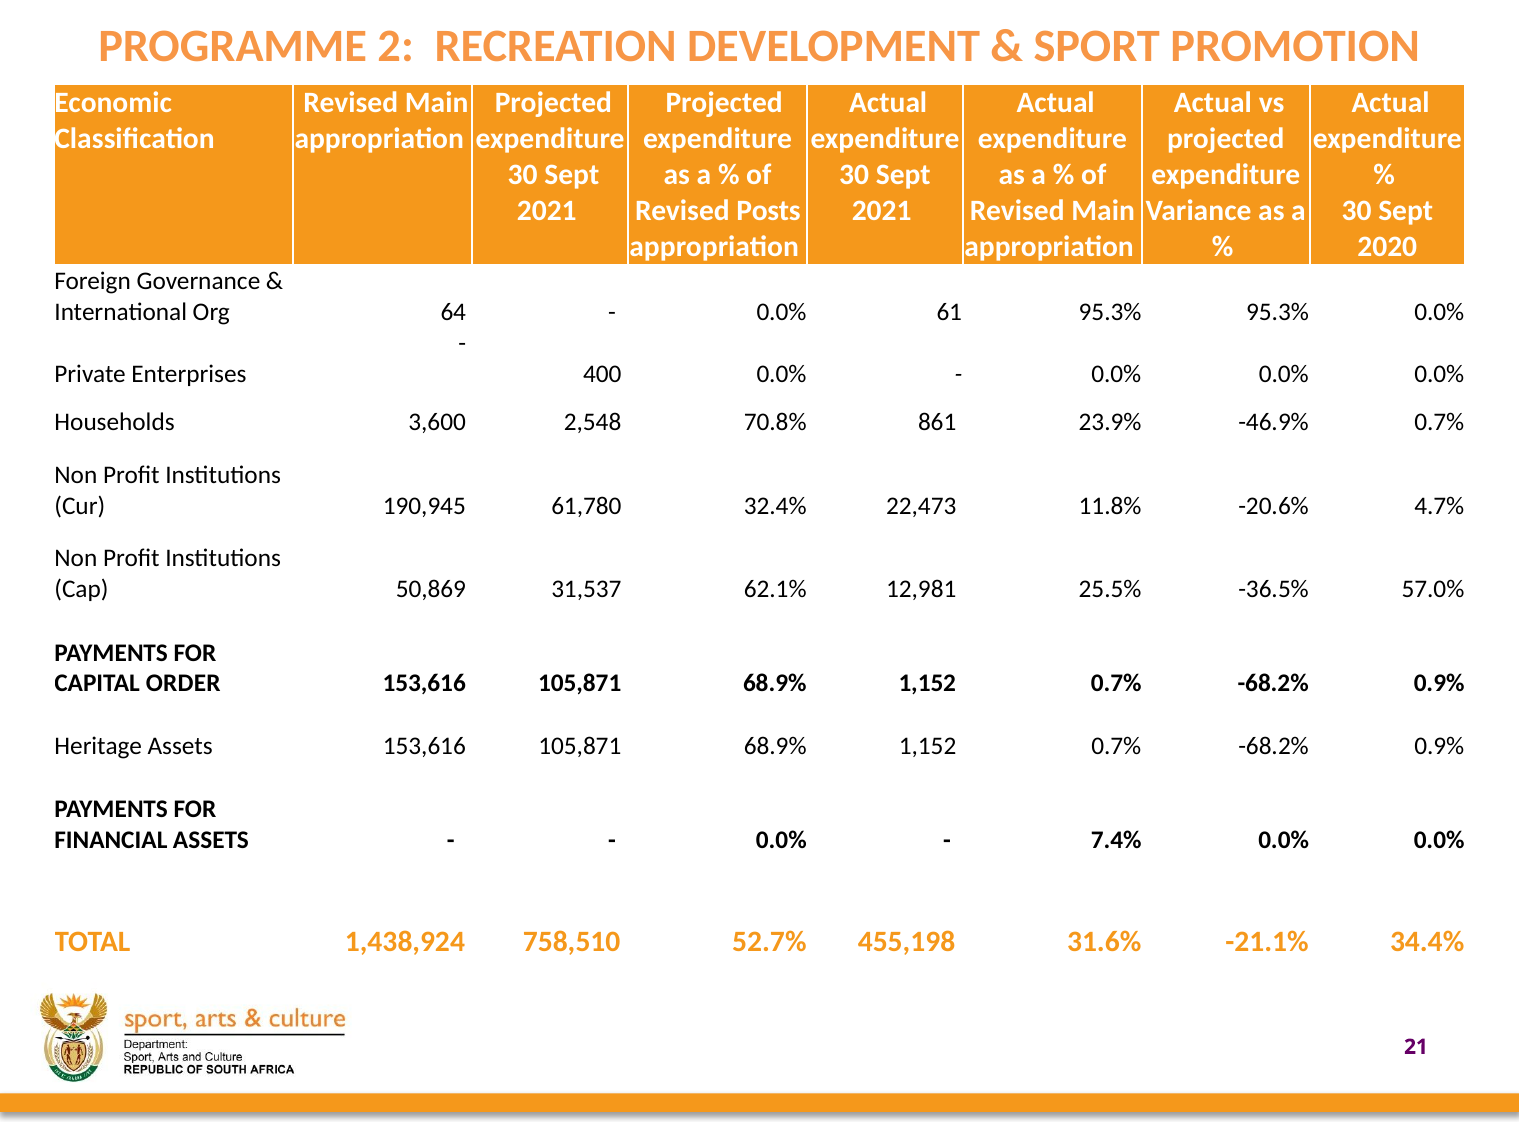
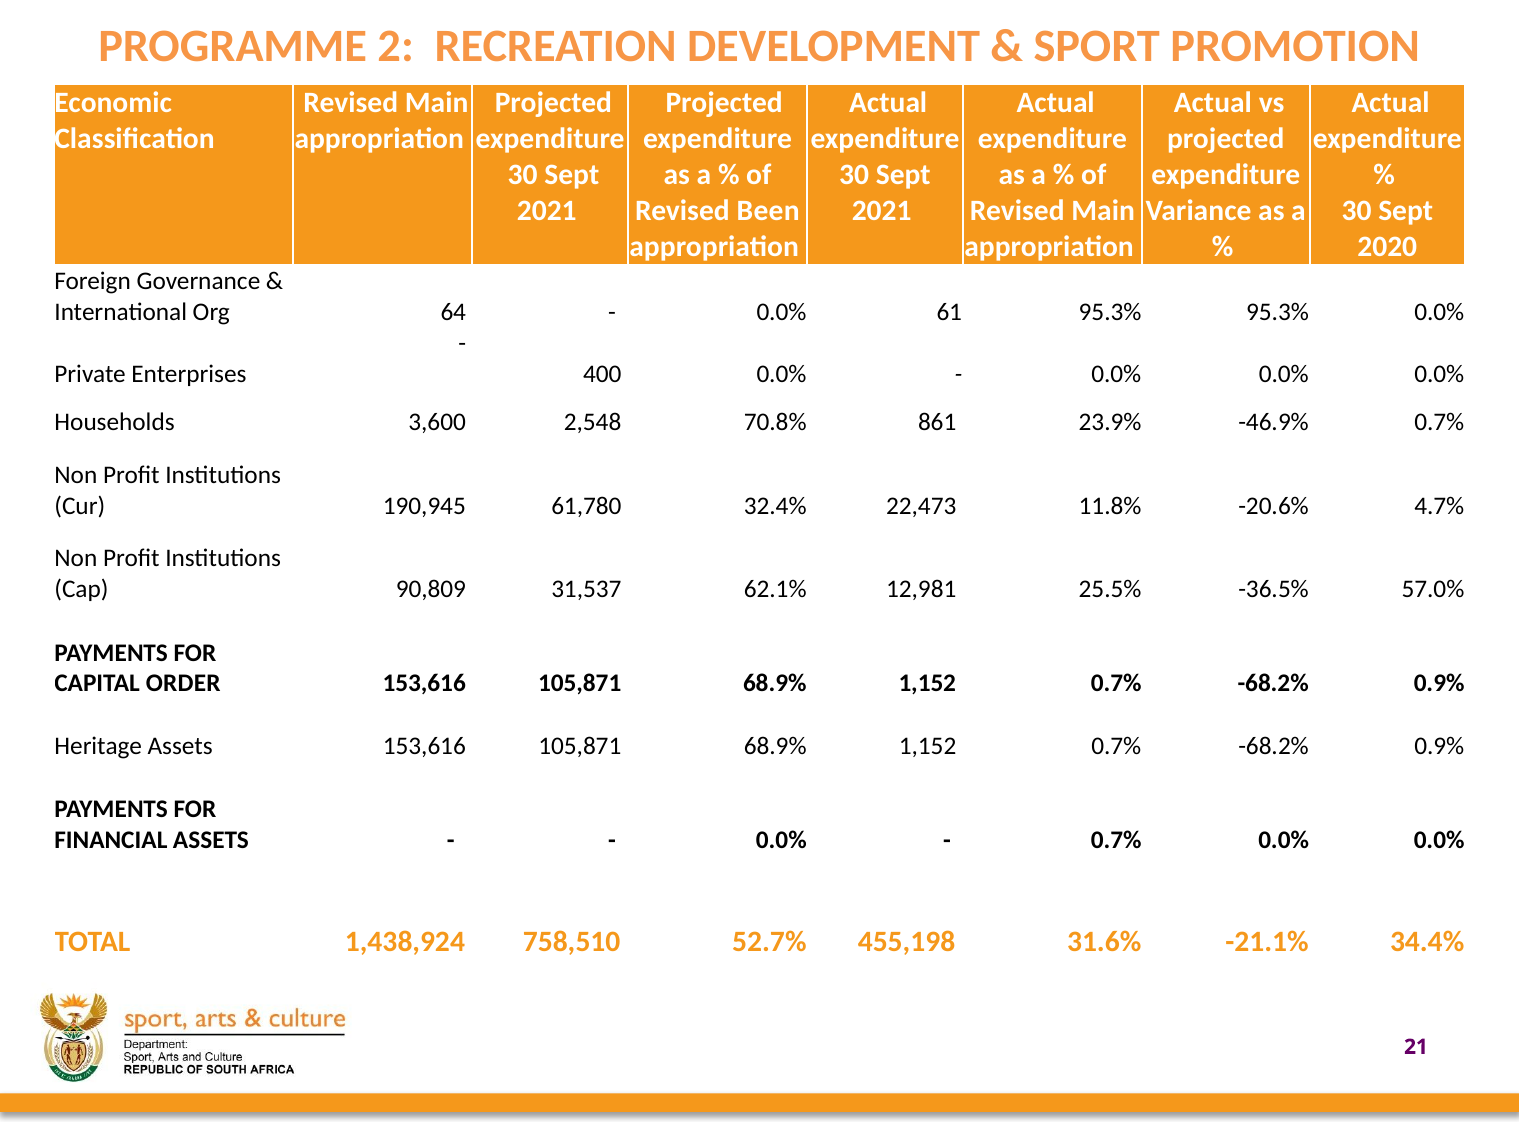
Posts: Posts -> Been (768, 211)
50,869: 50,869 -> 90,809 (431, 590)
7.4%: 7.4% -> 0.7% (1116, 840)
